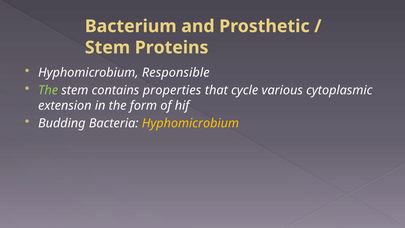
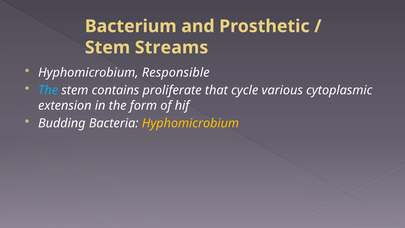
Proteins: Proteins -> Streams (172, 48)
The colour: light green -> light blue (48, 90)
properties: properties -> proliferate (172, 90)
